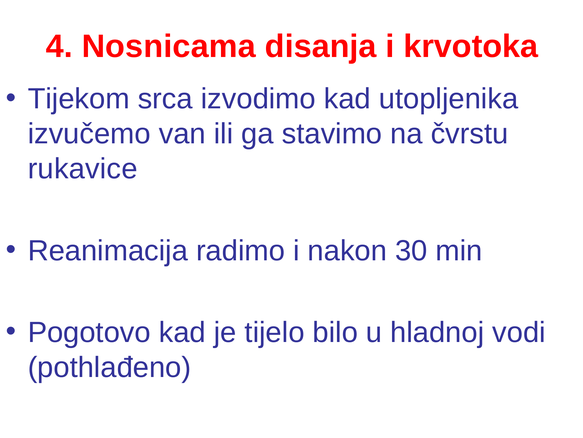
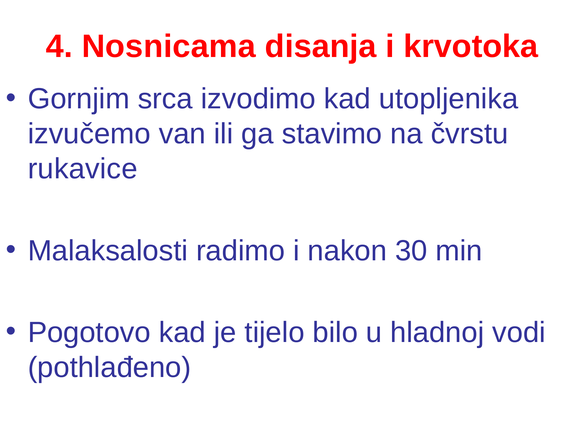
Tijekom: Tijekom -> Gornjim (79, 99)
Reanimacija: Reanimacija -> Malaksalosti (108, 250)
